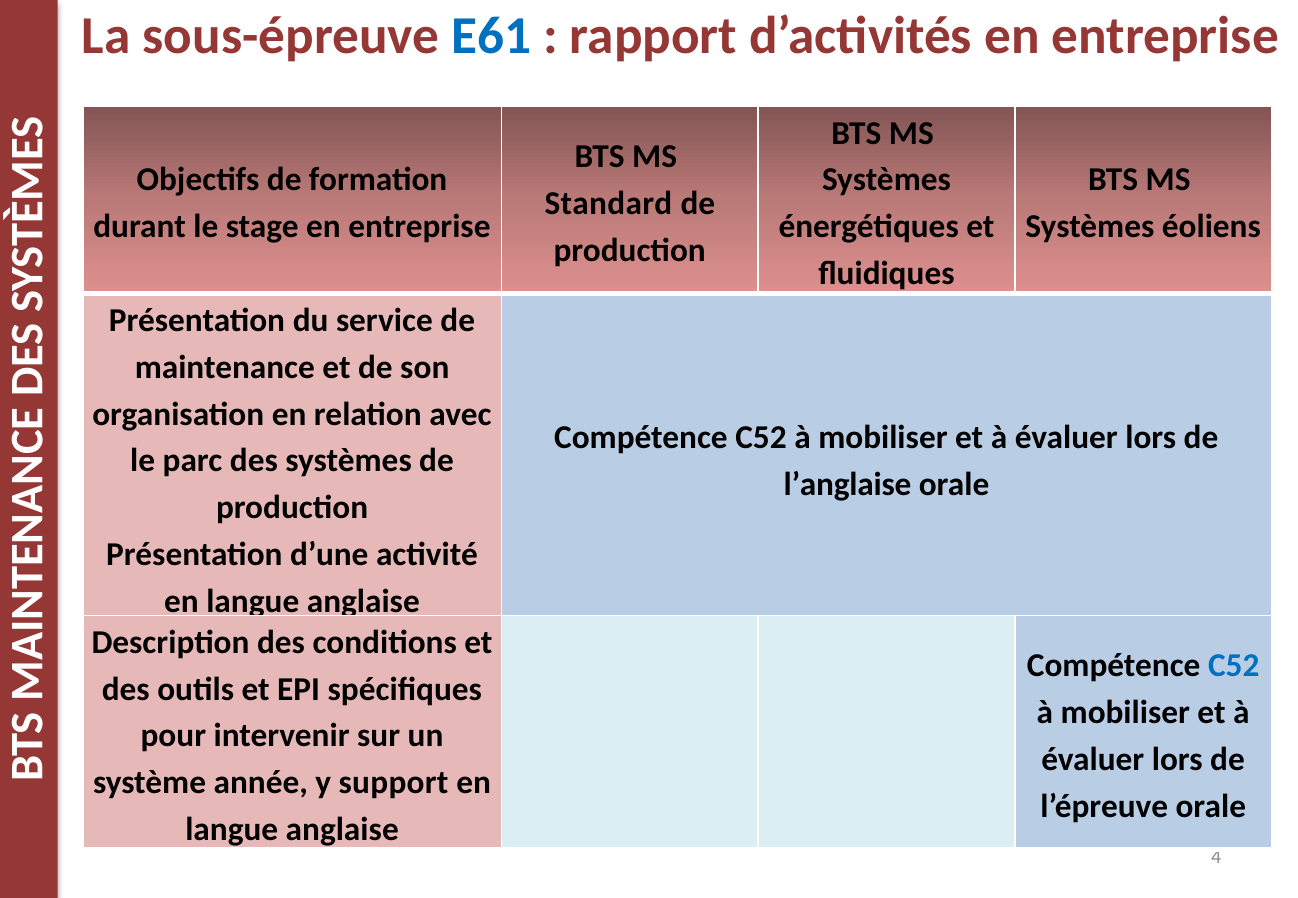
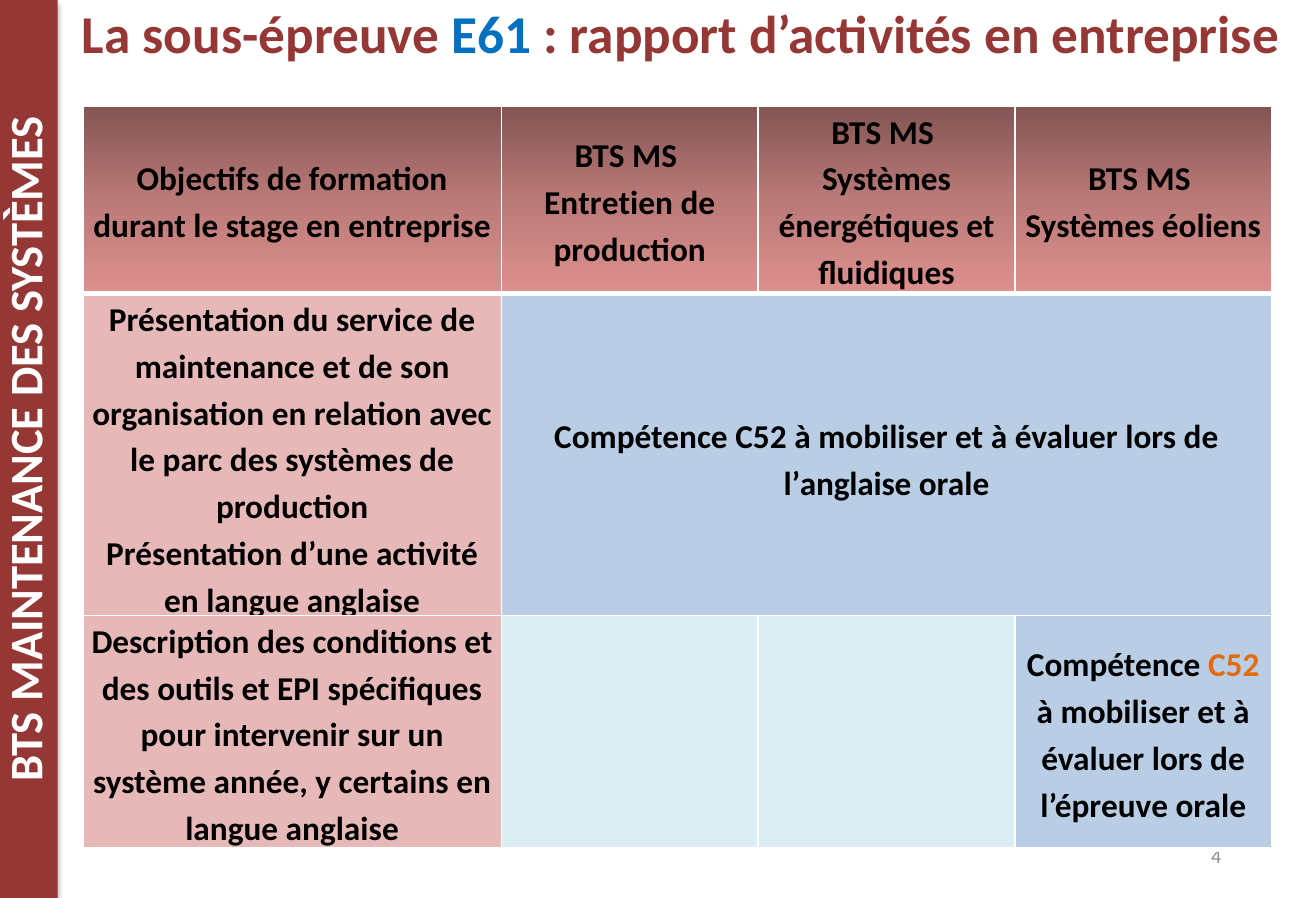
Standard: Standard -> Entretien (609, 204)
C52 colour: blue -> orange (1234, 666)
support: support -> certains (394, 783)
